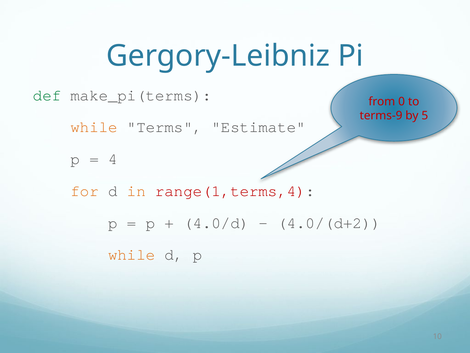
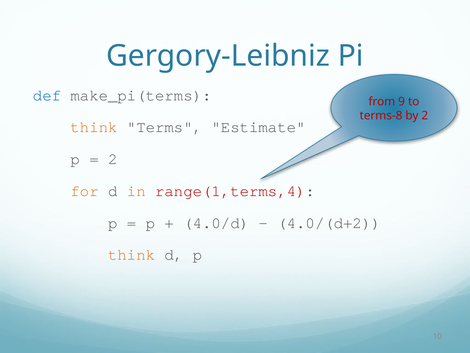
def colour: green -> blue (47, 95)
0: 0 -> 9 (402, 101)
terms-9: terms-9 -> terms-8 (381, 115)
by 5: 5 -> 2 (425, 115)
while: while -> think (94, 127)
4: 4 -> 2 (113, 159)
while: while -> think (132, 254)
